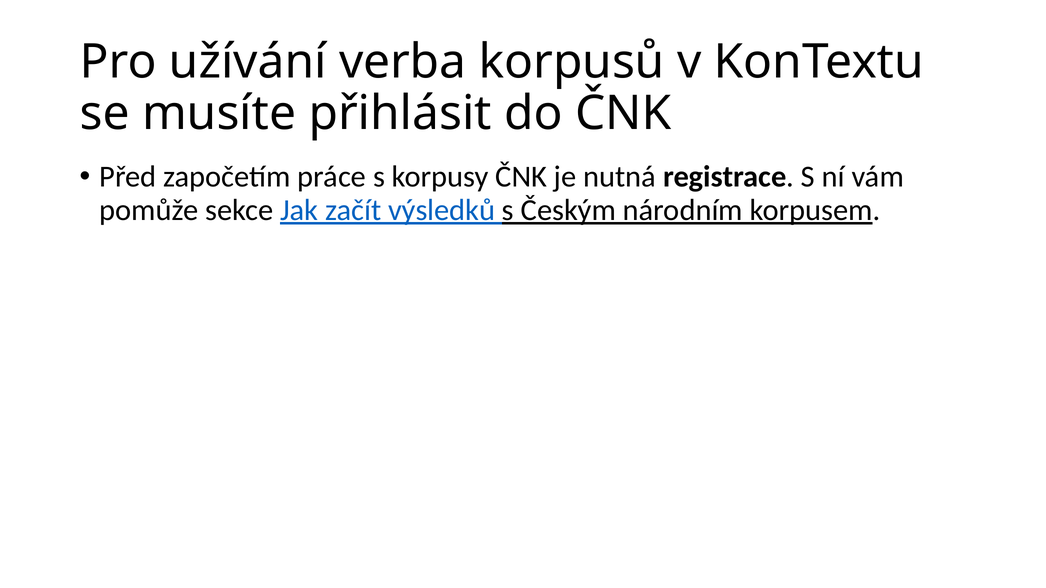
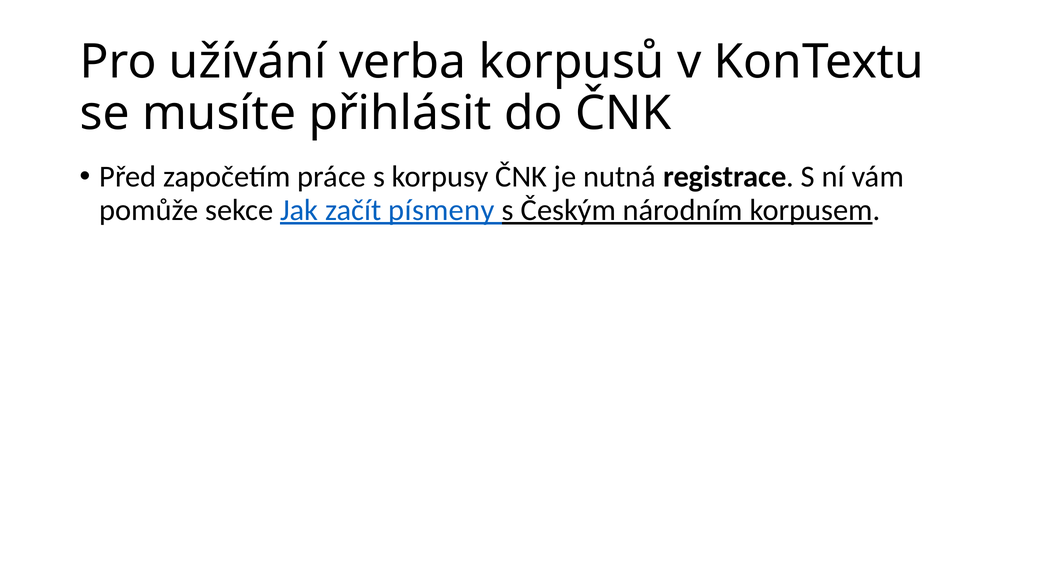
výsledků: výsledků -> písmeny (442, 210)
